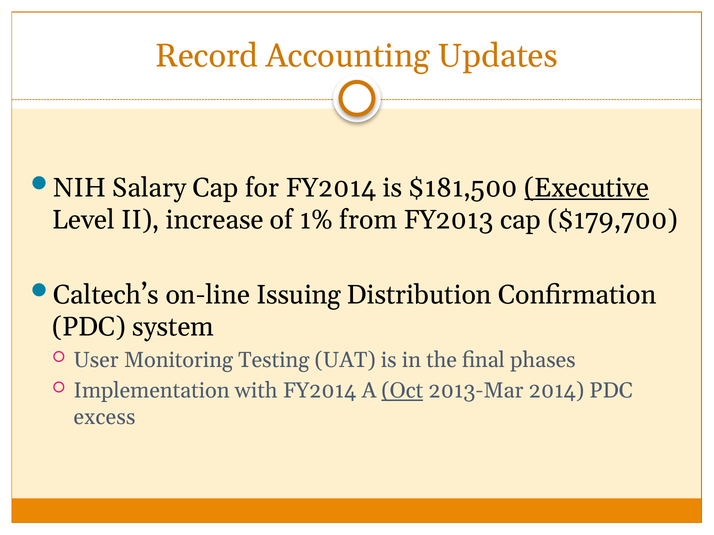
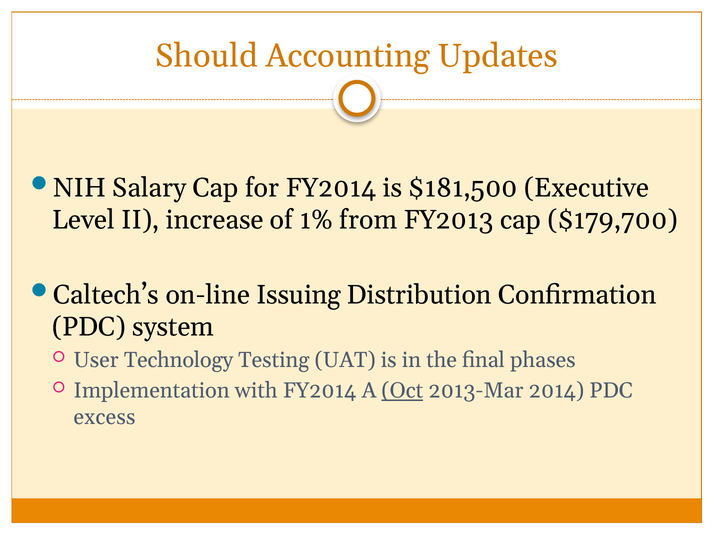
Record: Record -> Should (207, 56)
Executive underline: present -> none (587, 188)
Monitoring: Monitoring -> Technology (179, 361)
